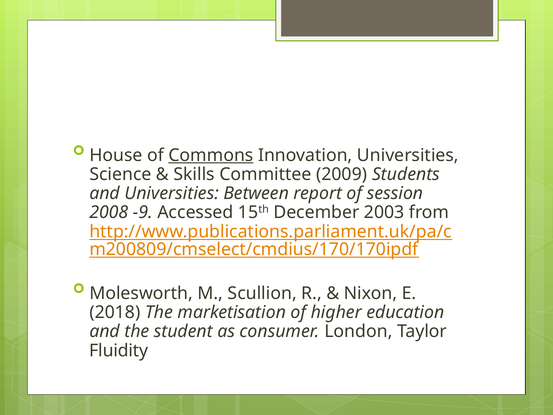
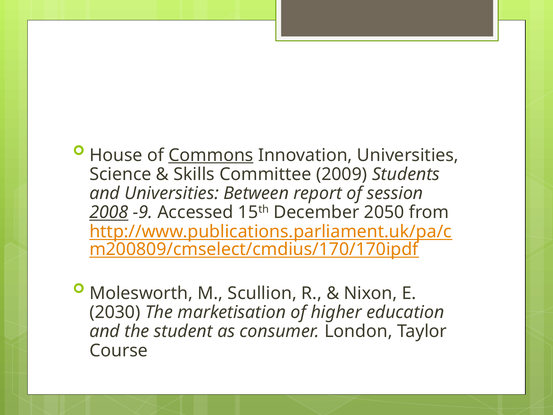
2008 underline: none -> present (109, 212)
2003: 2003 -> 2050 (384, 212)
2018: 2018 -> 2030 (115, 312)
Fluidity: Fluidity -> Course (119, 350)
